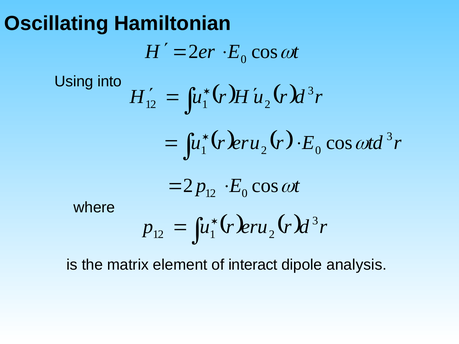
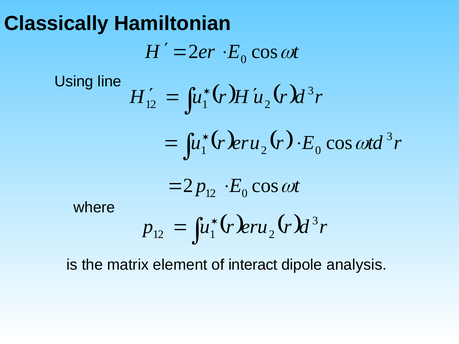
Oscillating: Oscillating -> Classically (56, 24)
into: into -> line (110, 81)
